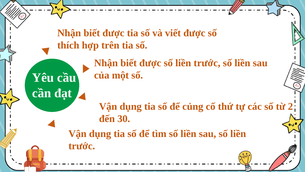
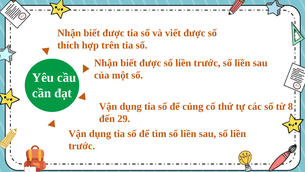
2: 2 -> 8 (290, 106)
30: 30 -> 29 (124, 118)
